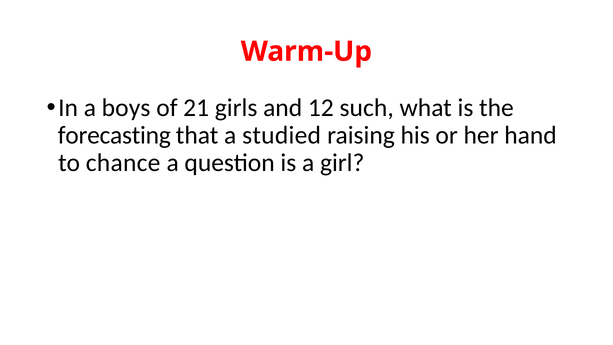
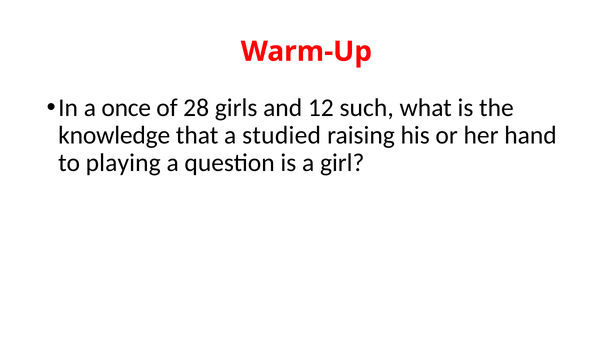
boys: boys -> once (126, 108)
21: 21 -> 28 (196, 108)
forecasting: forecasting -> knowledge (114, 135)
chance: chance -> playing (123, 163)
